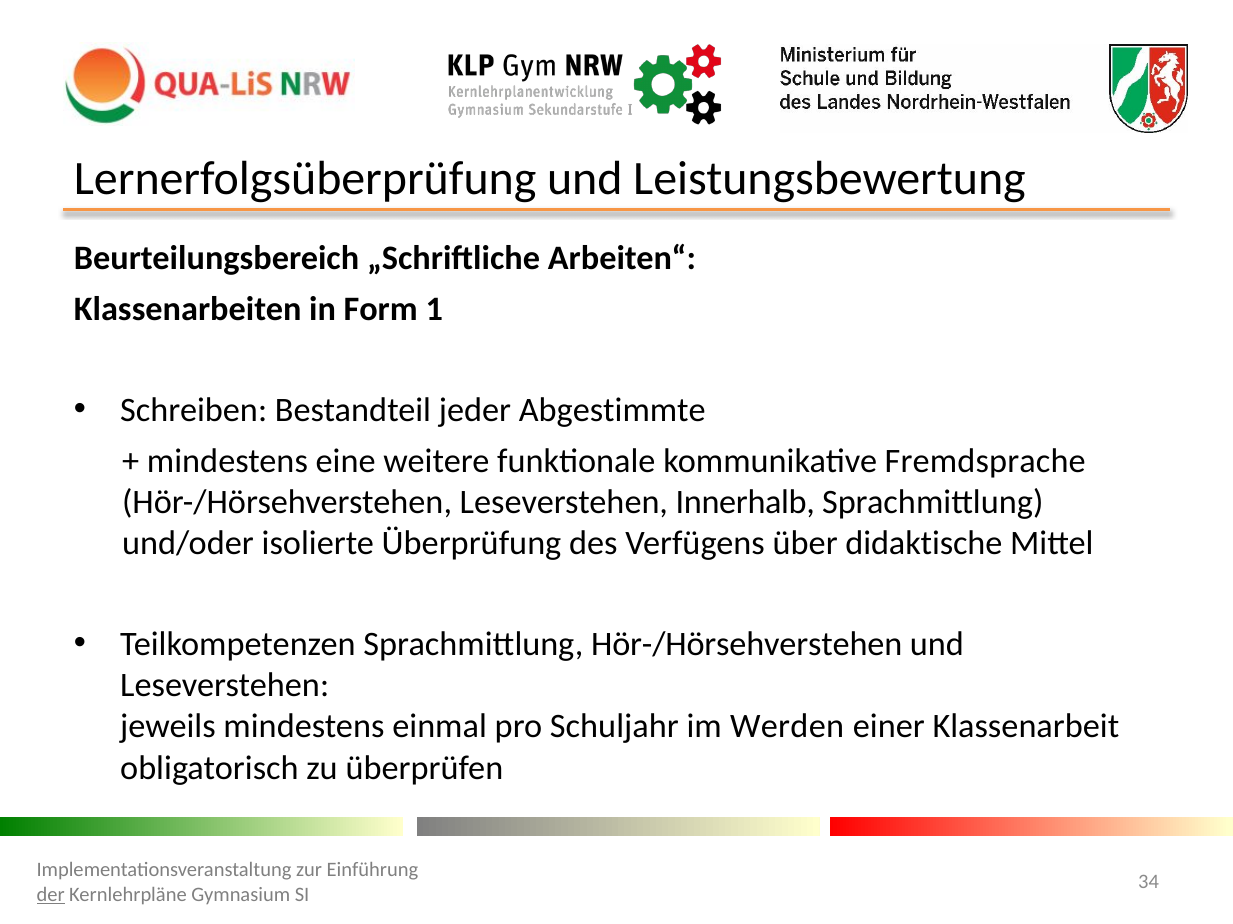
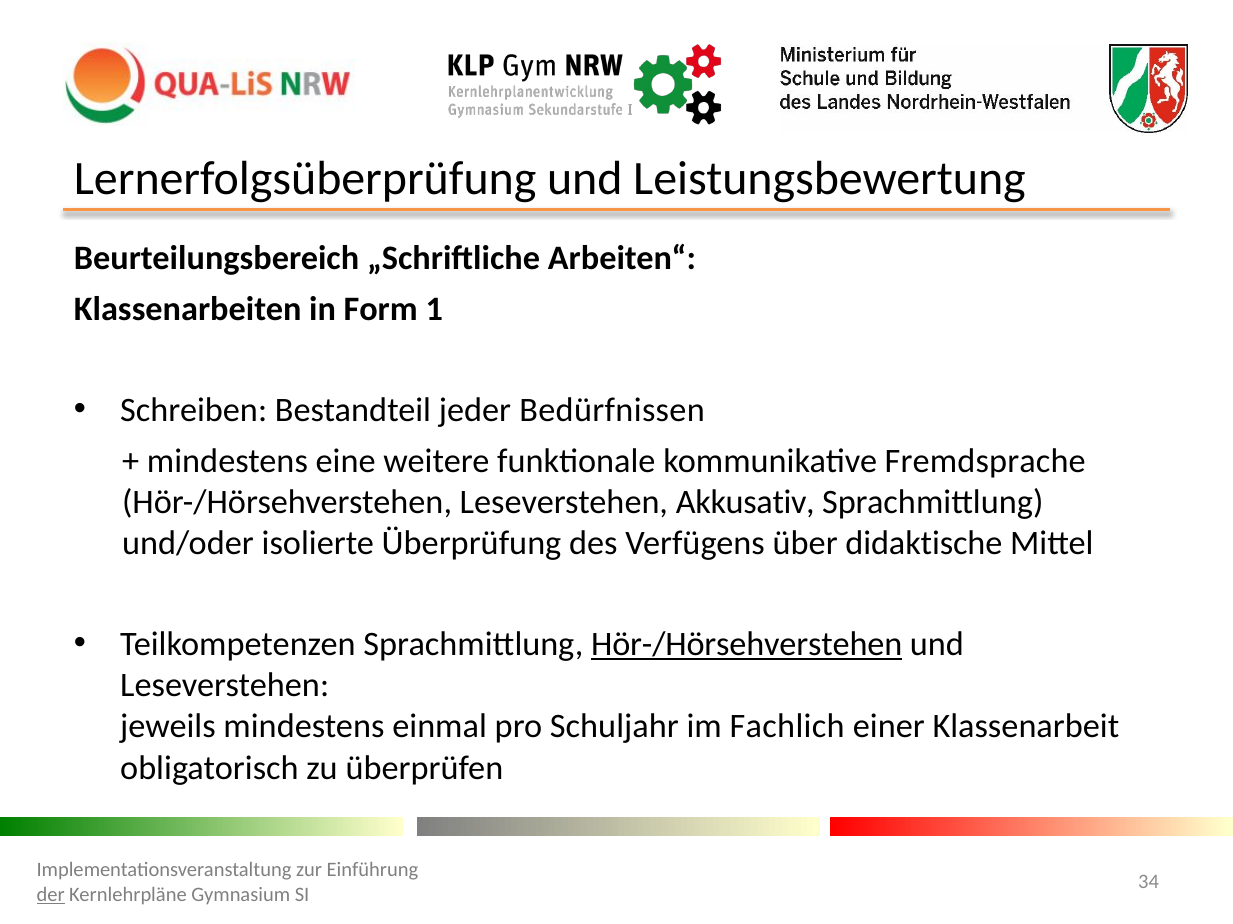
Abgestimmte: Abgestimmte -> Bedürfnissen (612, 411)
Innerhalb: Innerhalb -> Akkusativ (745, 502)
Hör-/Hörsehverstehen underline: none -> present (747, 645)
Werden: Werden -> Fachlich (787, 727)
